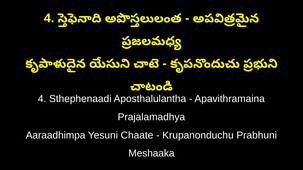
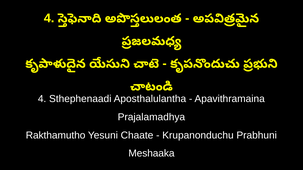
Aaraadhimpa: Aaraadhimpa -> Rakthamutho (56, 136)
